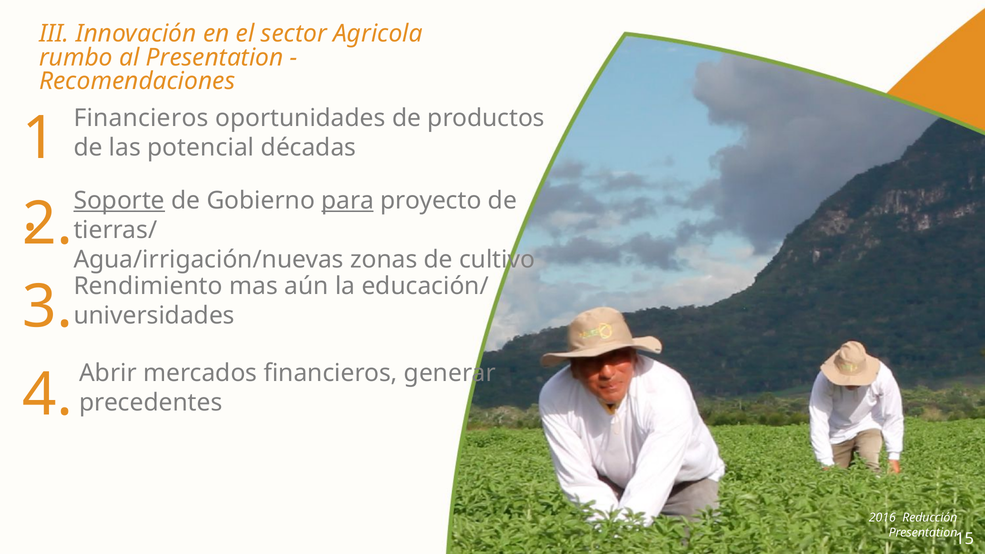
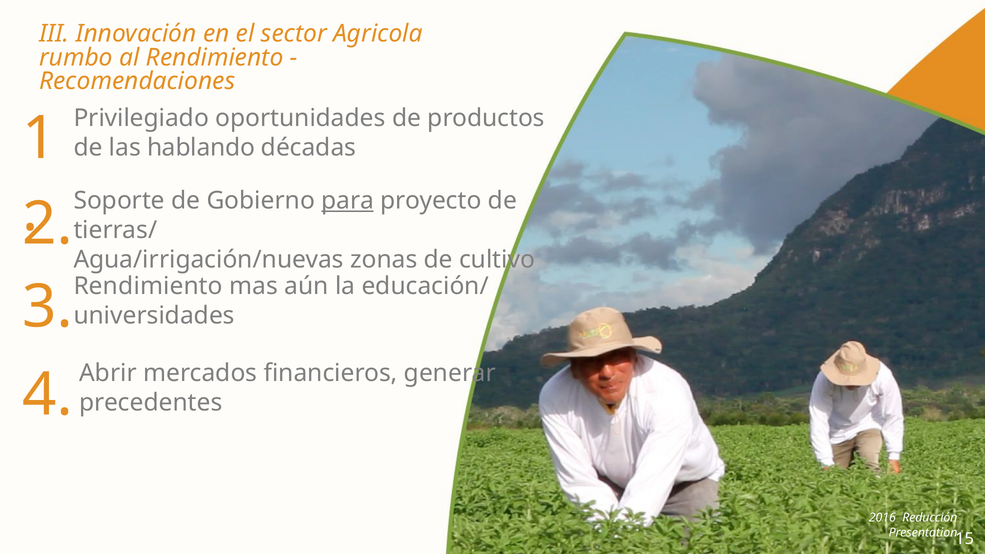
al Presentation: Presentation -> Rendimiento (215, 58)
Financieros: Financieros -> Privilegiado (141, 118)
potencial: potencial -> hablando (201, 148)
Soporte underline: present -> none (119, 201)
